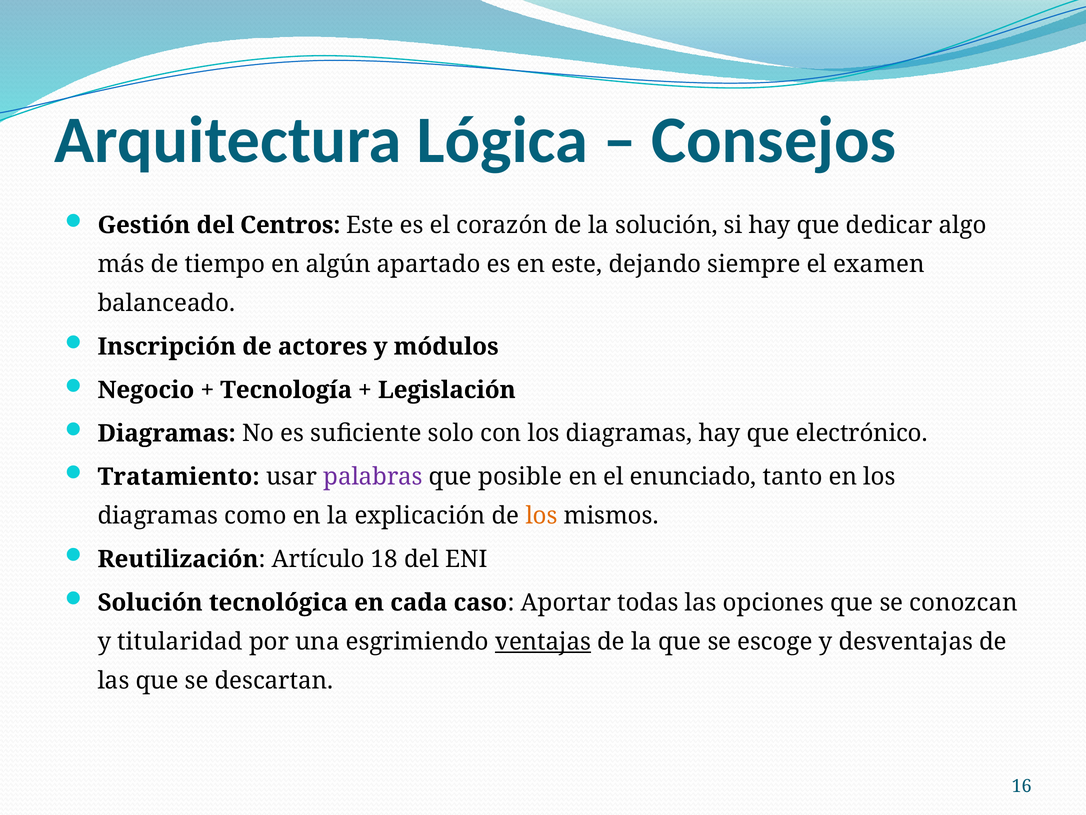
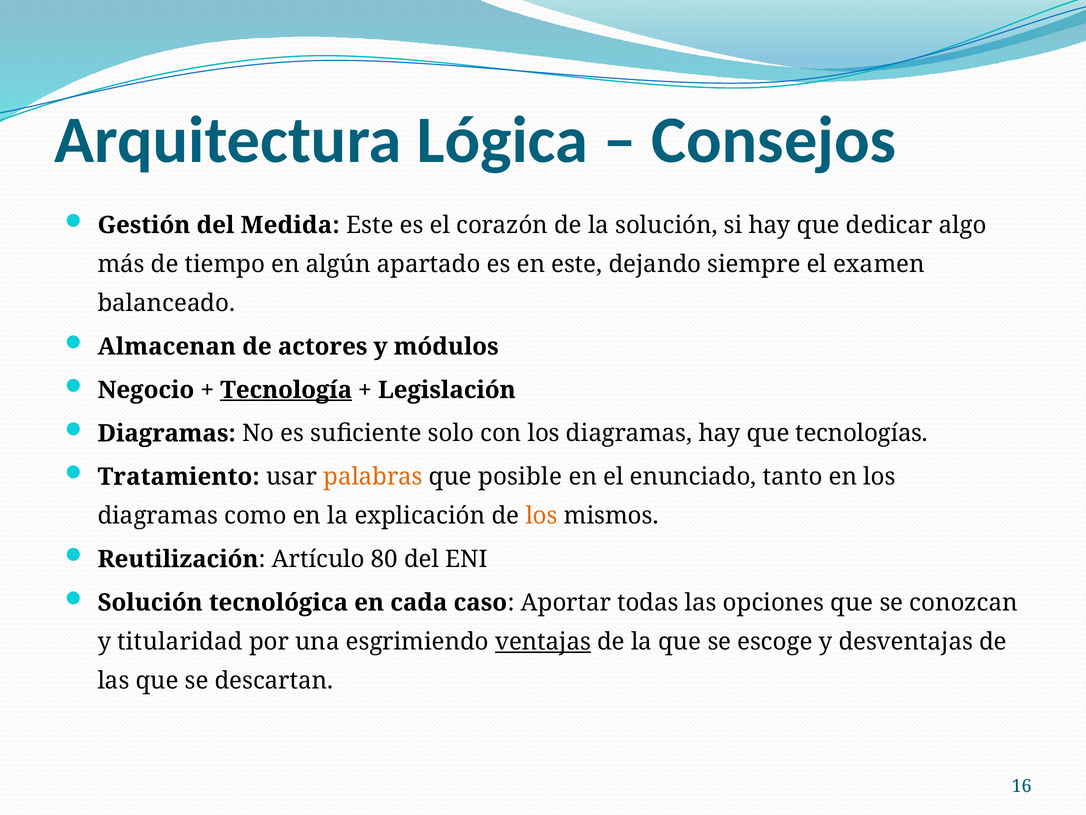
Centros: Centros -> Medida (290, 225)
Inscripción: Inscripción -> Almacenan (167, 346)
Tecnología underline: none -> present (286, 390)
electrónico: electrónico -> tecnologías (862, 433)
palabras colour: purple -> orange (373, 477)
18: 18 -> 80 (384, 559)
